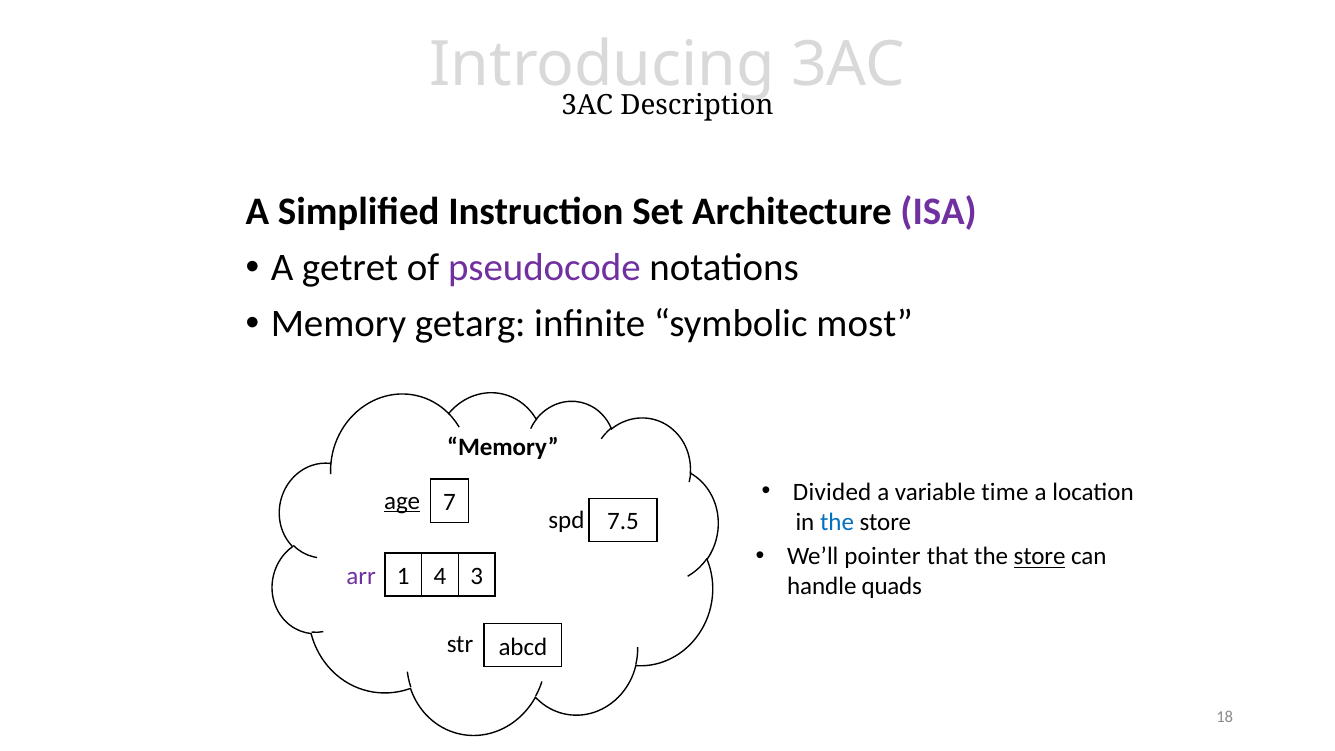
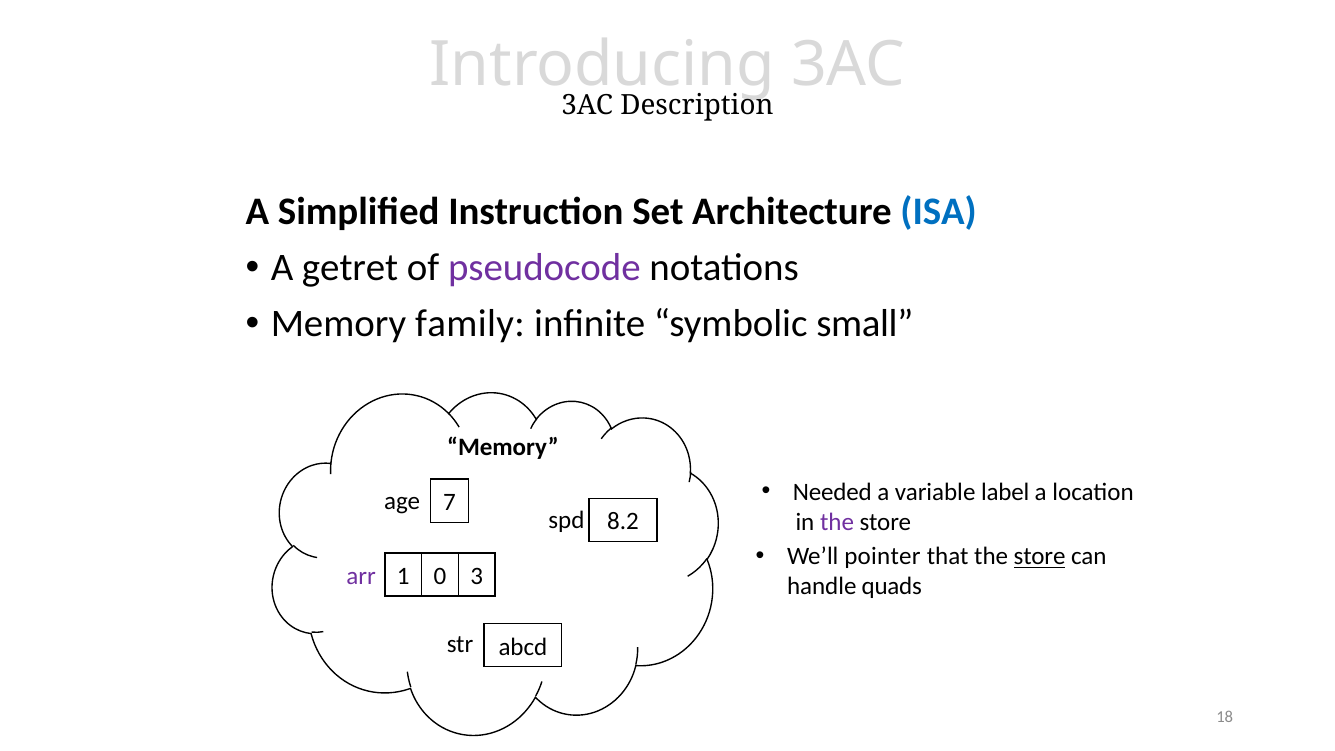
ISA colour: purple -> blue (939, 212)
getarg: getarg -> family (470, 324)
most: most -> small (865, 324)
Divided: Divided -> Needed (832, 492)
time: time -> label (1005, 492)
age underline: present -> none (402, 501)
7.5: 7.5 -> 8.2 (623, 522)
the colour: blue -> purple (837, 522)
4: 4 -> 0 (440, 576)
